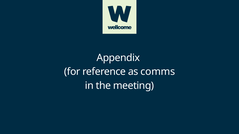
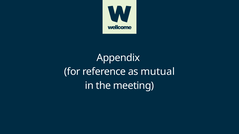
comms: comms -> mutual (158, 72)
